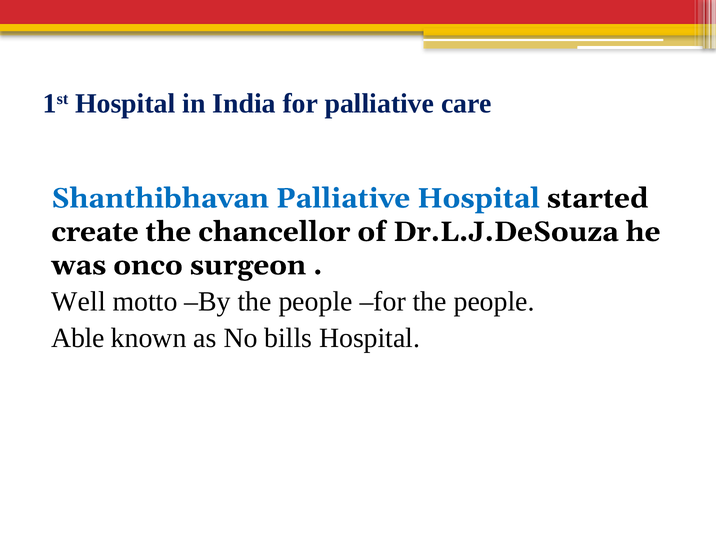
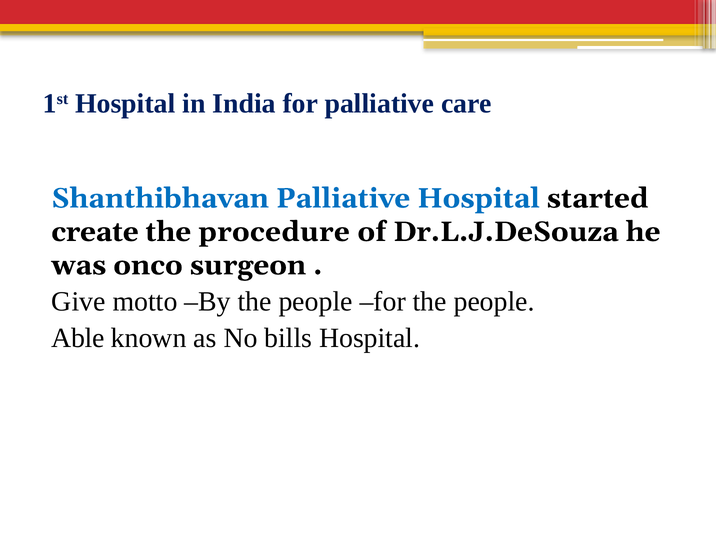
chancellor: chancellor -> procedure (274, 232)
Well: Well -> Give (79, 302)
